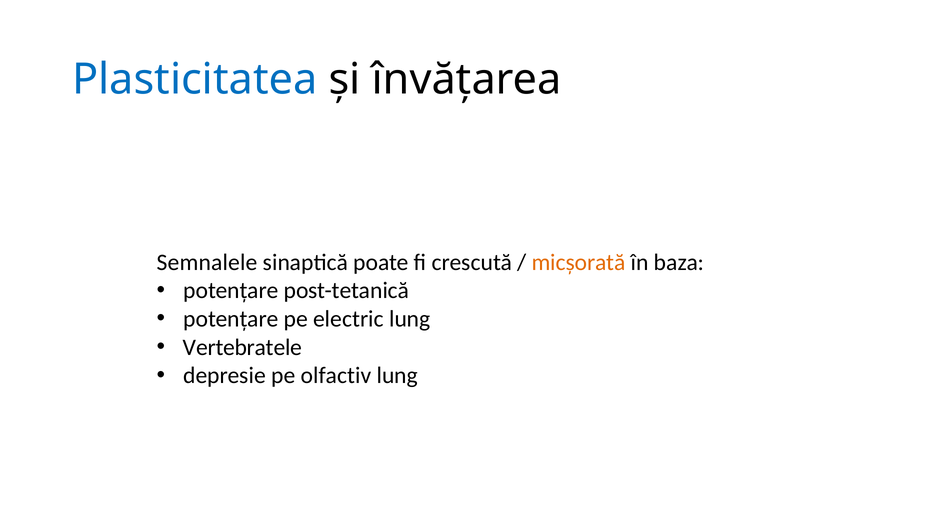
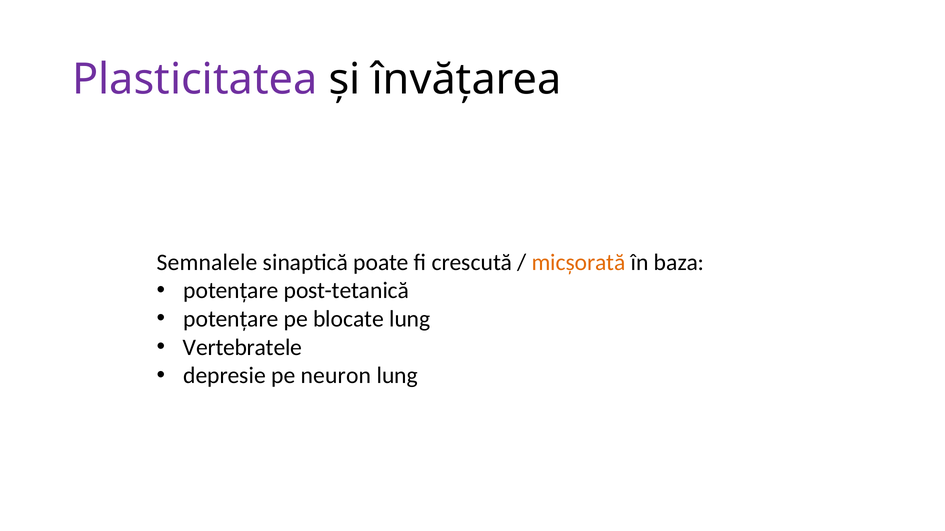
Plasticitatea colour: blue -> purple (195, 79)
electric: electric -> blocate (349, 319)
olfactiv: olfactiv -> neuron (336, 376)
